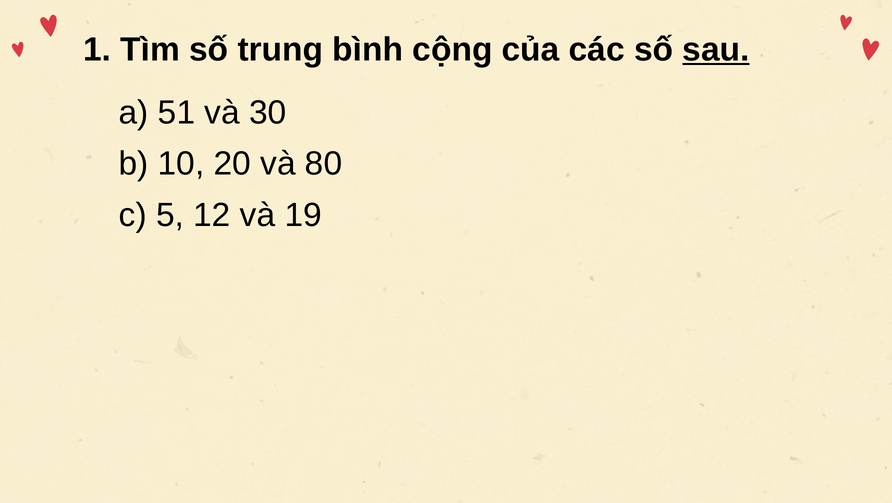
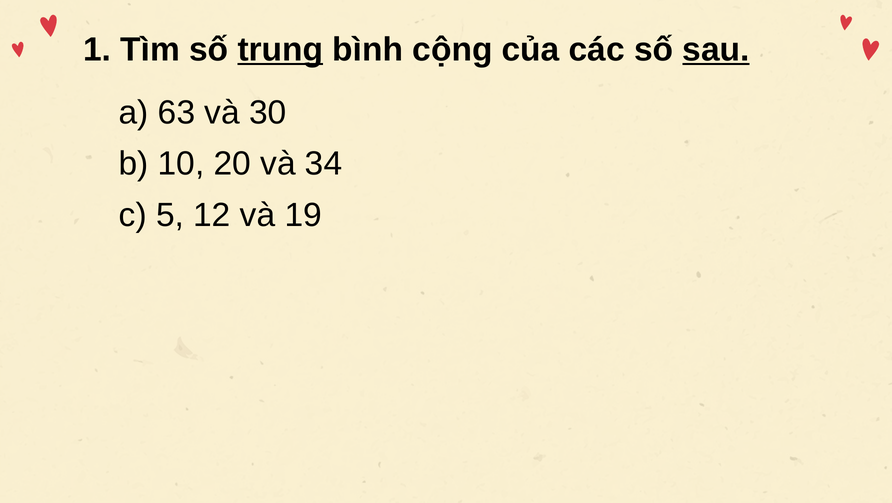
trung underline: none -> present (280, 49)
51: 51 -> 63 (177, 112)
80: 80 -> 34 (324, 164)
